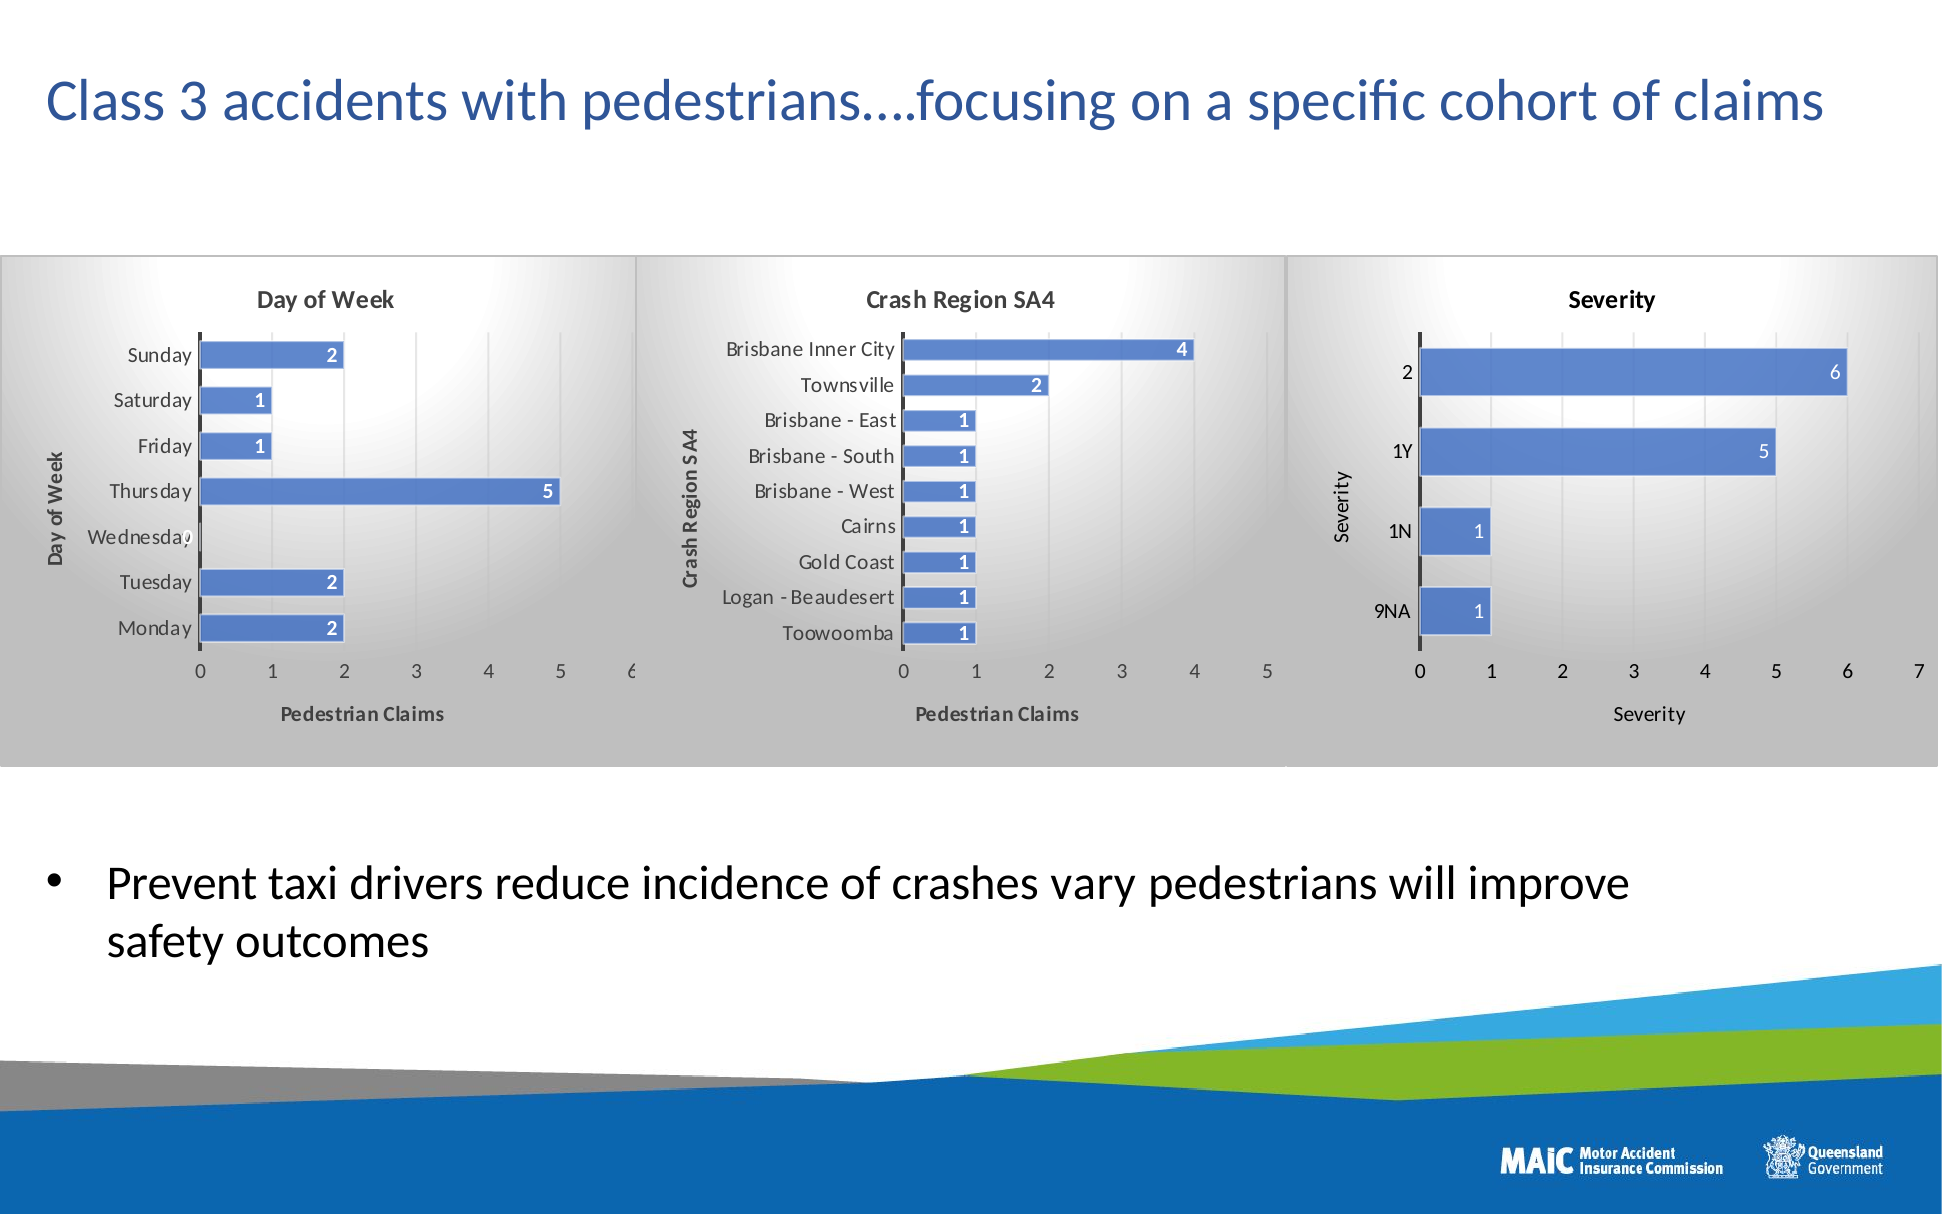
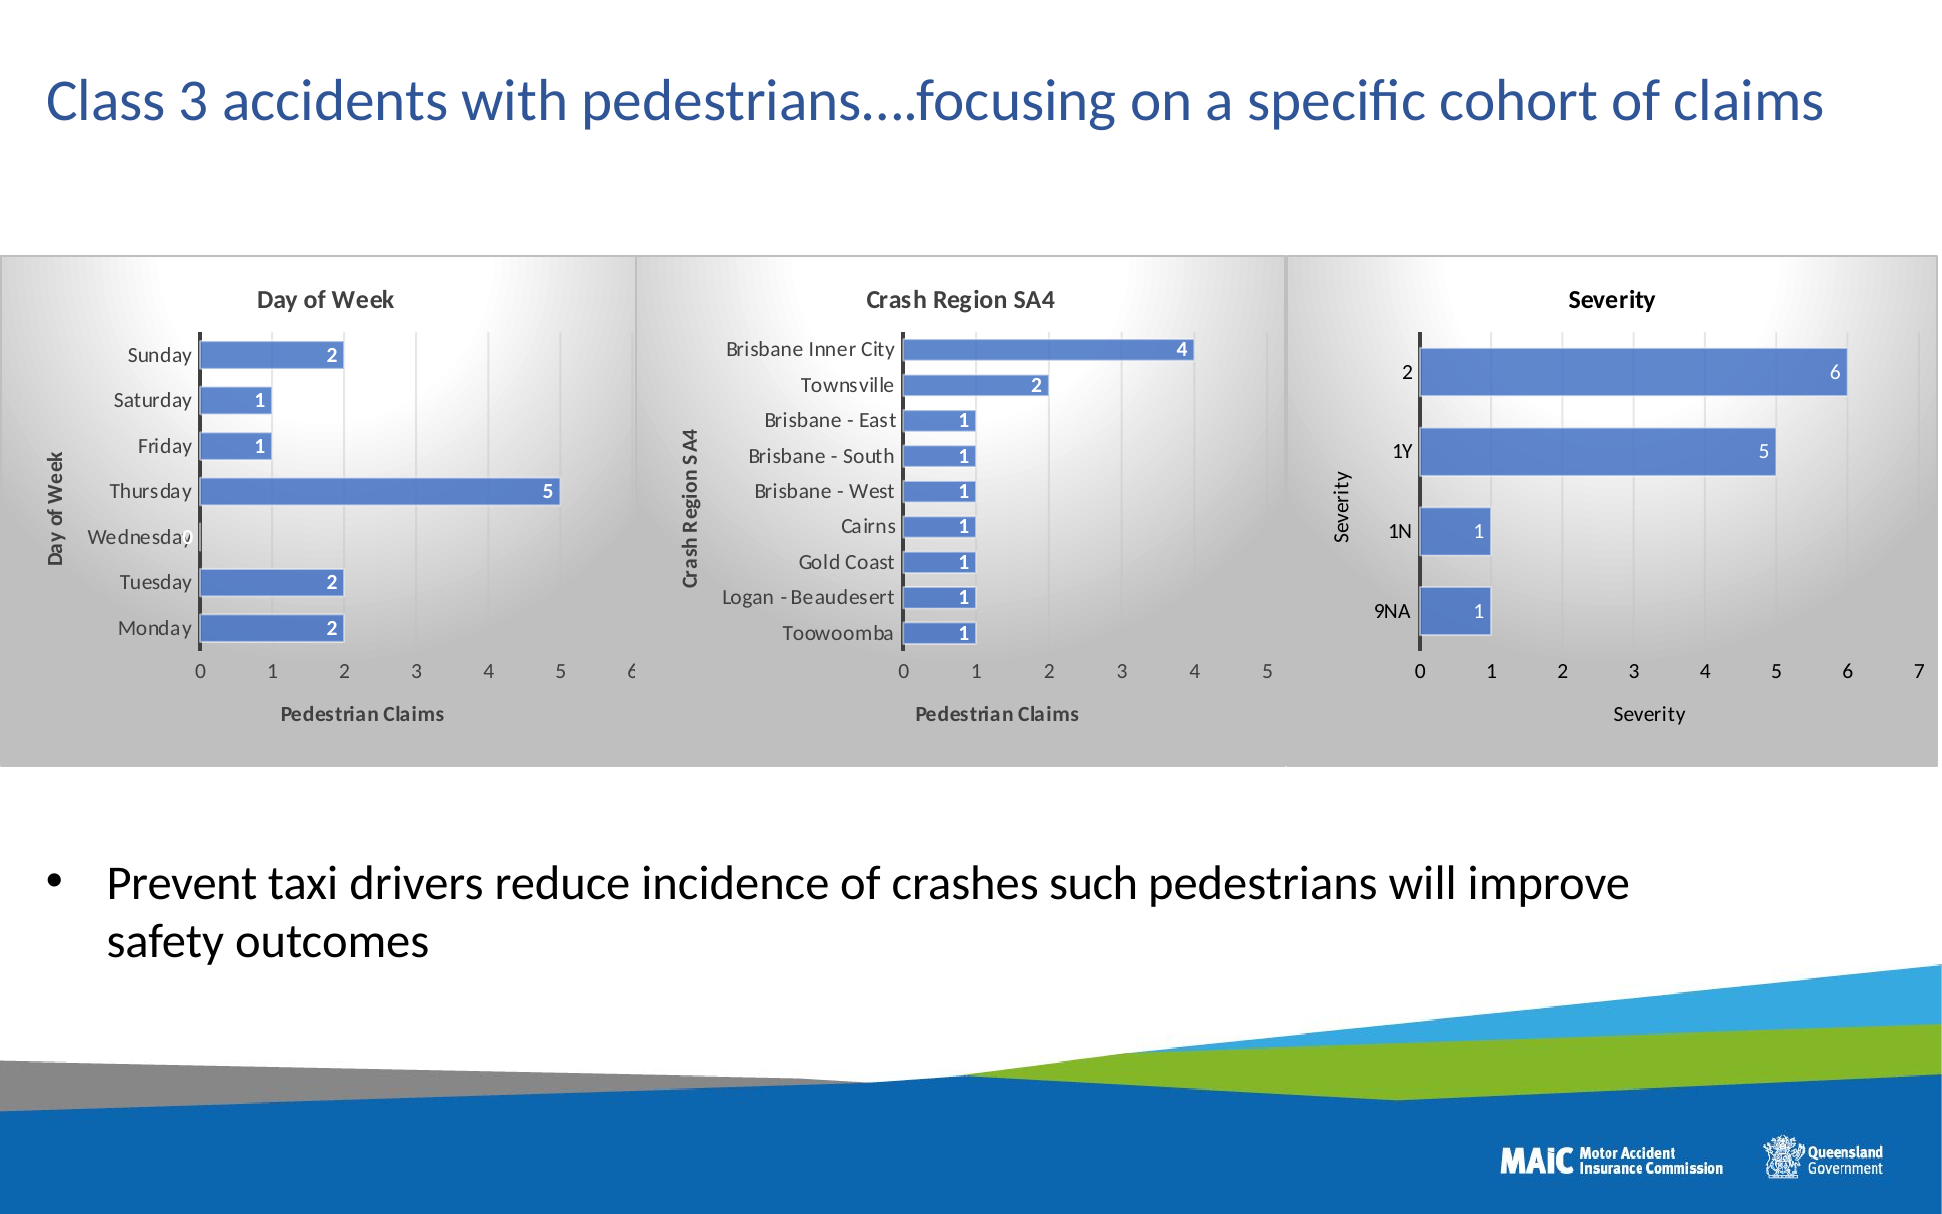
vary: vary -> such (1094, 883)
